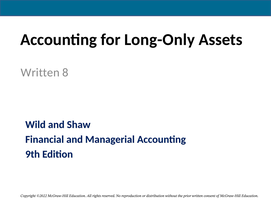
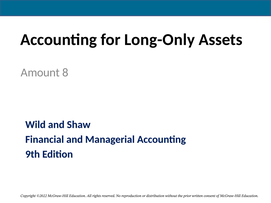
Written: Written -> Amount (40, 73)
